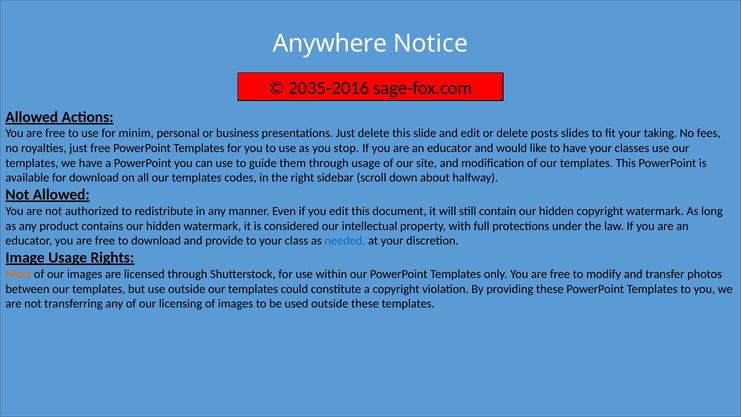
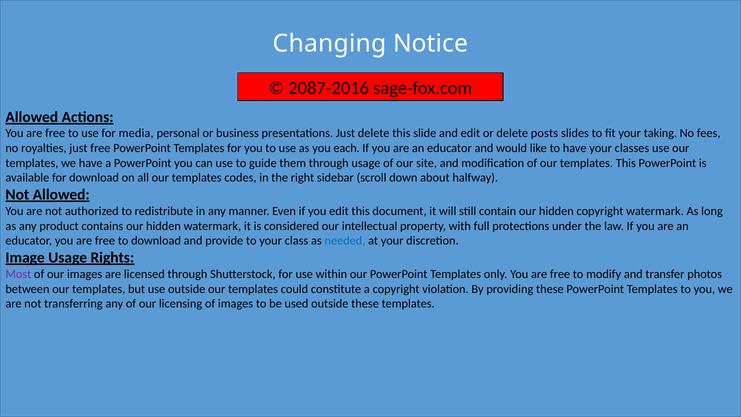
Anywhere: Anywhere -> Changing (330, 44)
2035-2016: 2035-2016 -> 2087-2016 (329, 88)
minim: minim -> media (136, 133)
stop: stop -> each (347, 148)
Most colour: orange -> purple (18, 274)
